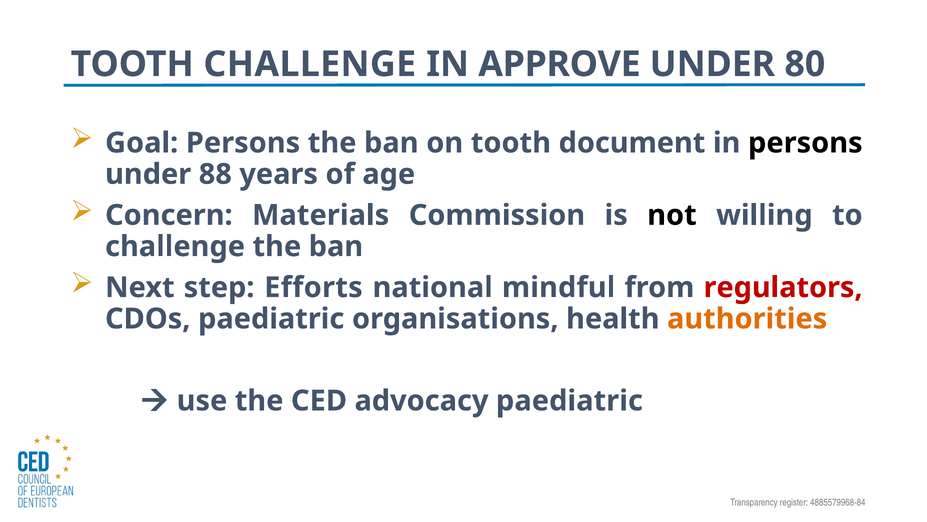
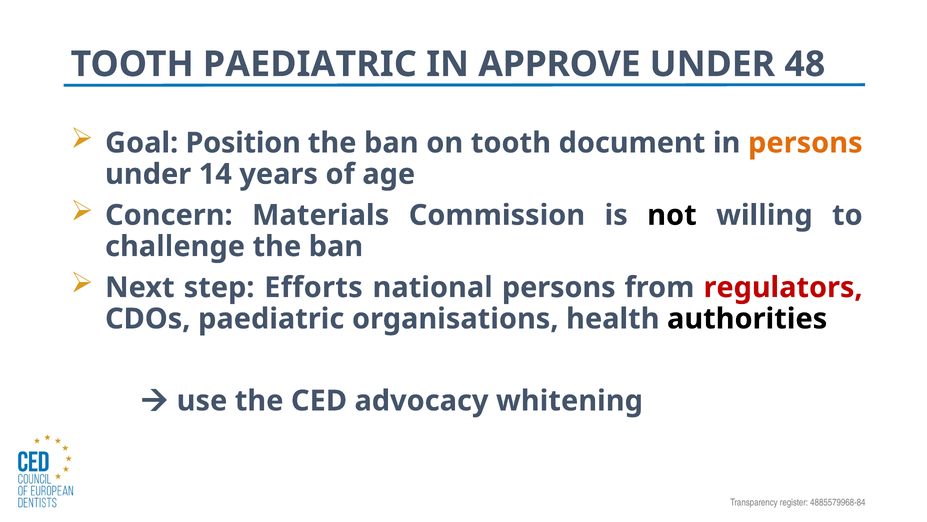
TOOTH CHALLENGE: CHALLENGE -> PAEDIATRIC (310, 64)
80: 80 -> 48 (805, 64)
Goal Persons: Persons -> Position (243, 143)
persons colour: black -> orange (805, 143)
88: 88 -> 14 (215, 174)
national mindful: mindful -> persons (559, 287)
authorities colour: orange -> black (747, 319)
advocacy paediatric: paediatric -> whitening (569, 400)
